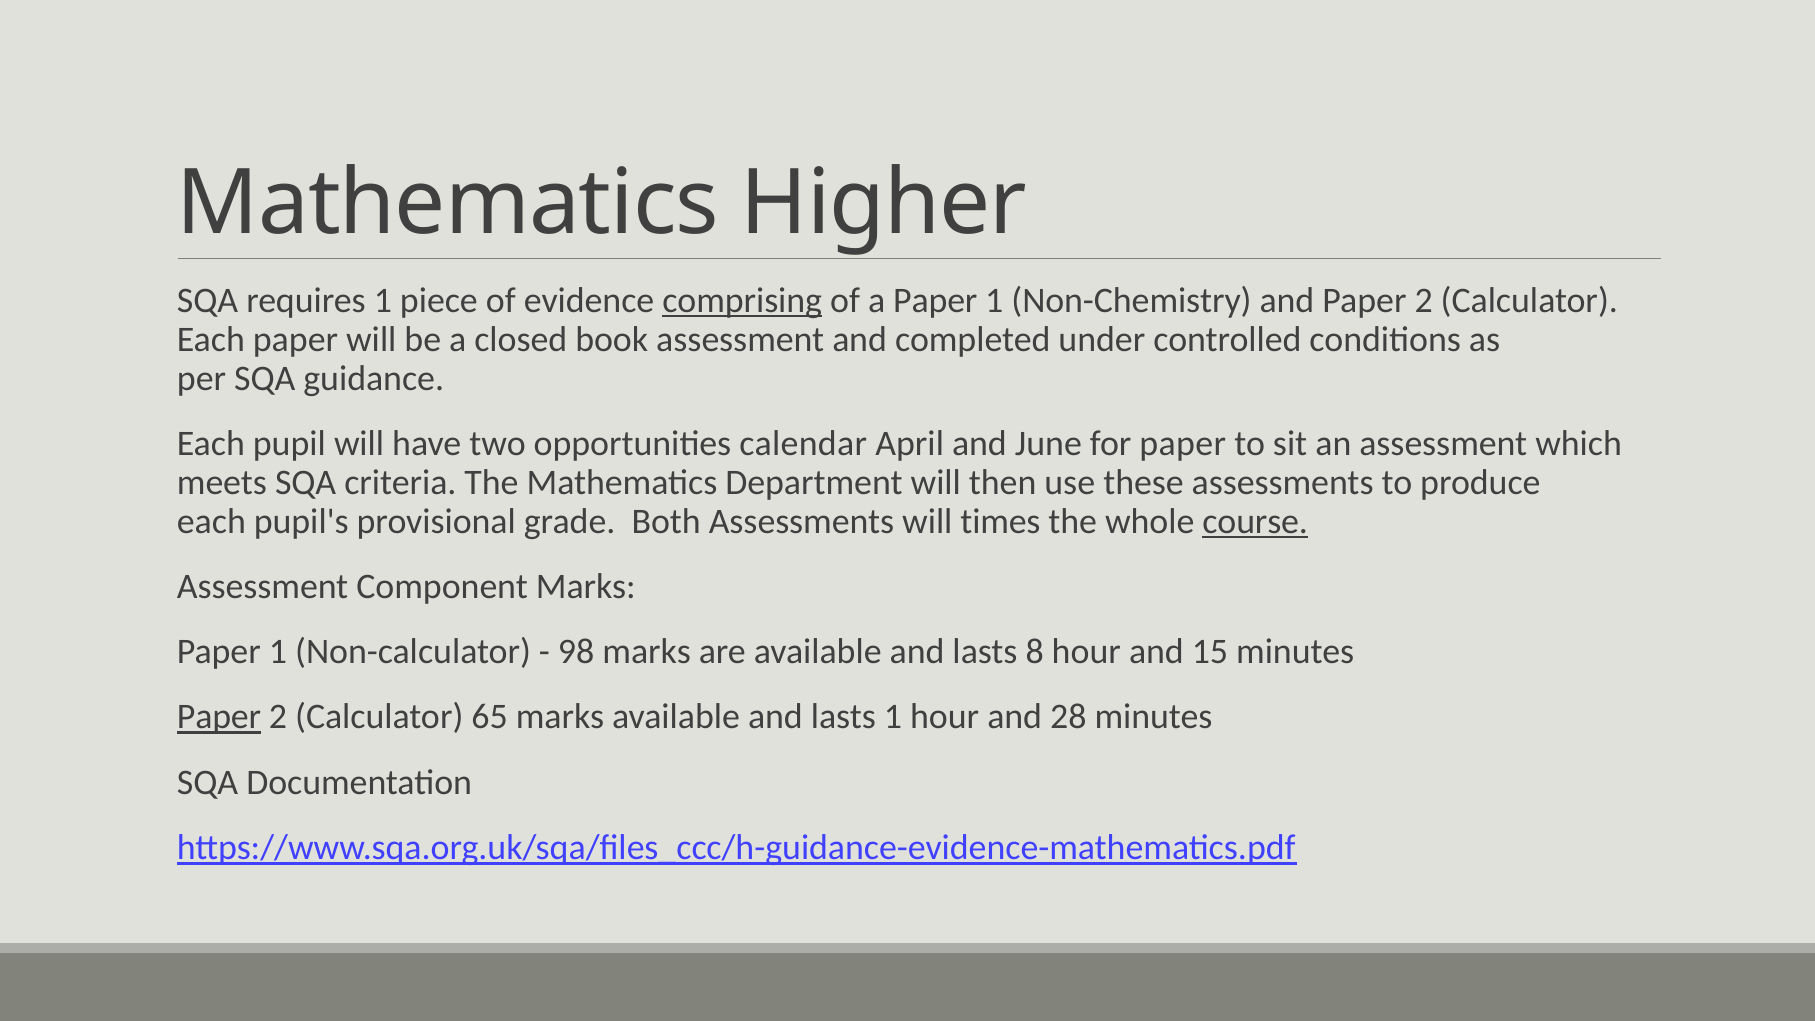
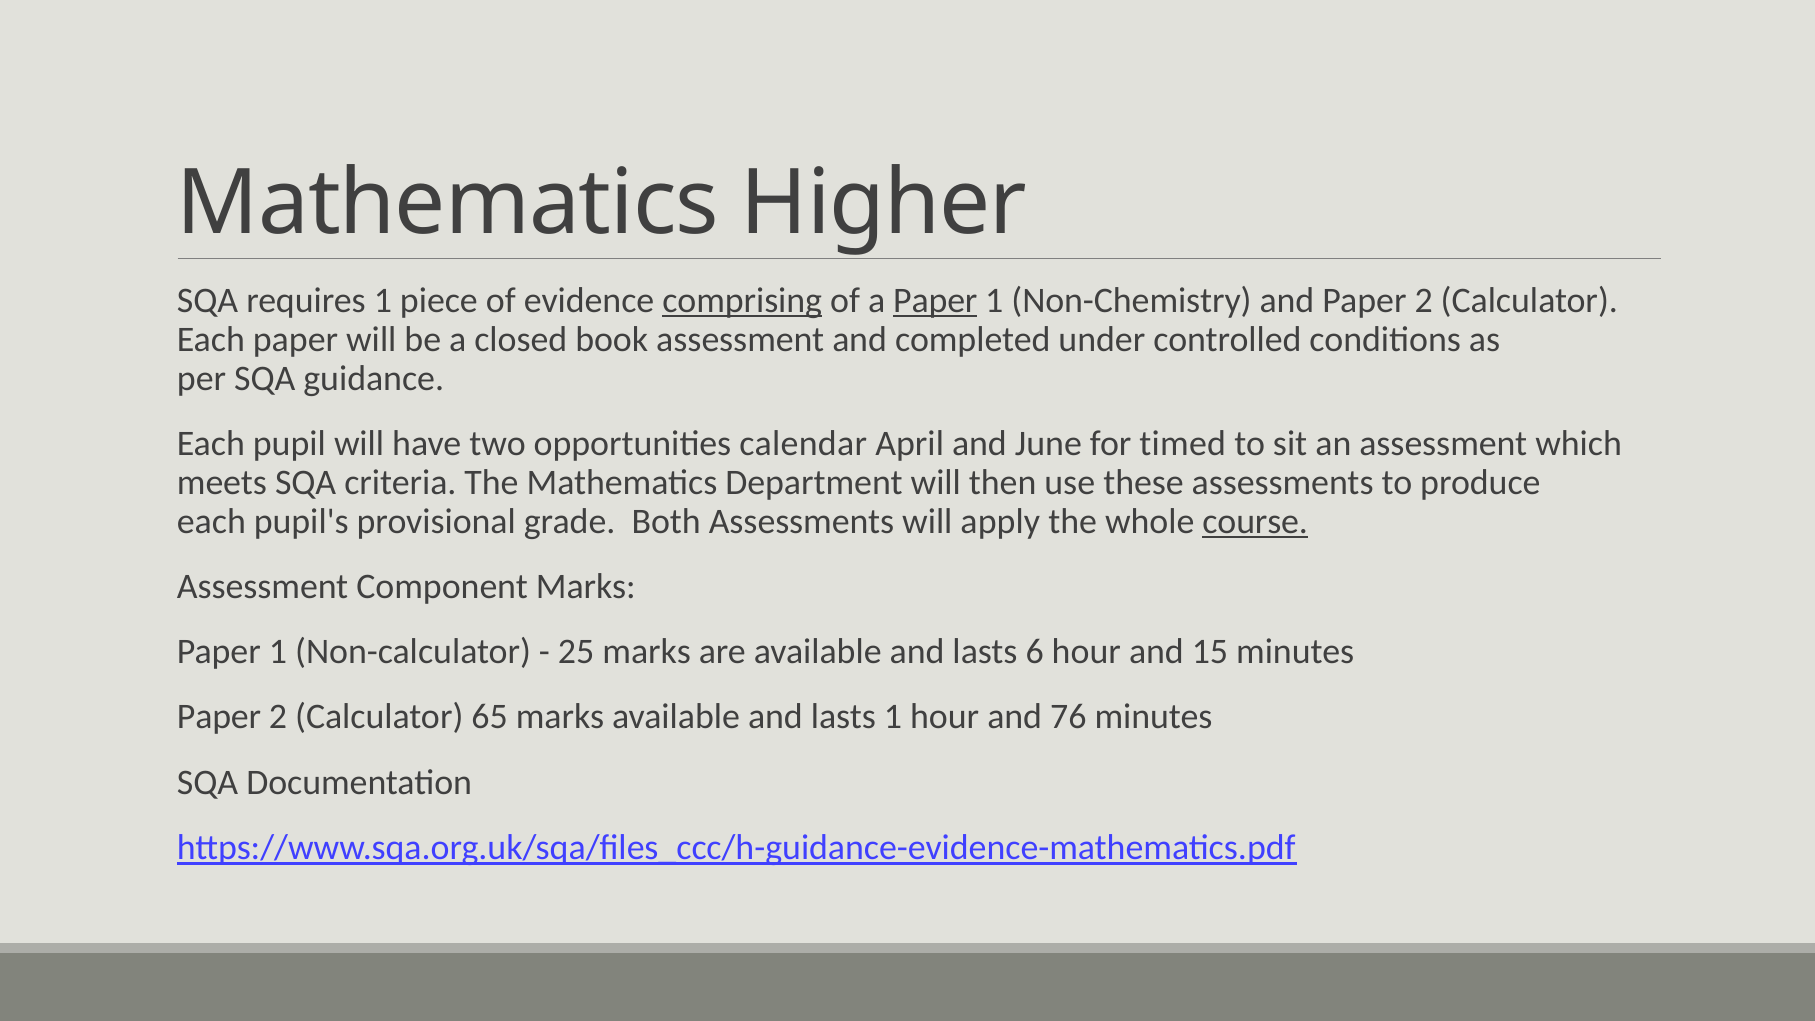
Paper underline: none -> present (935, 301)
for paper: paper -> timed (1183, 444)
times: times -> apply (1000, 521)
98: 98 -> 25 (576, 652)
8: 8 -> 6 (1035, 652)
Paper underline: present -> none (219, 717)
28: 28 -> 76 (1068, 717)
